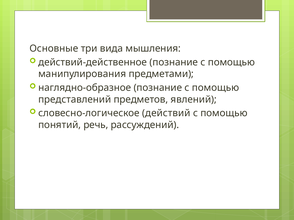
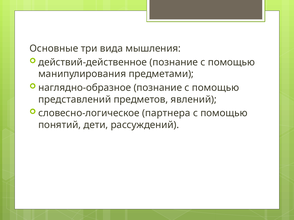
действий: действий -> партнера (166, 113)
речь: речь -> дети (96, 125)
